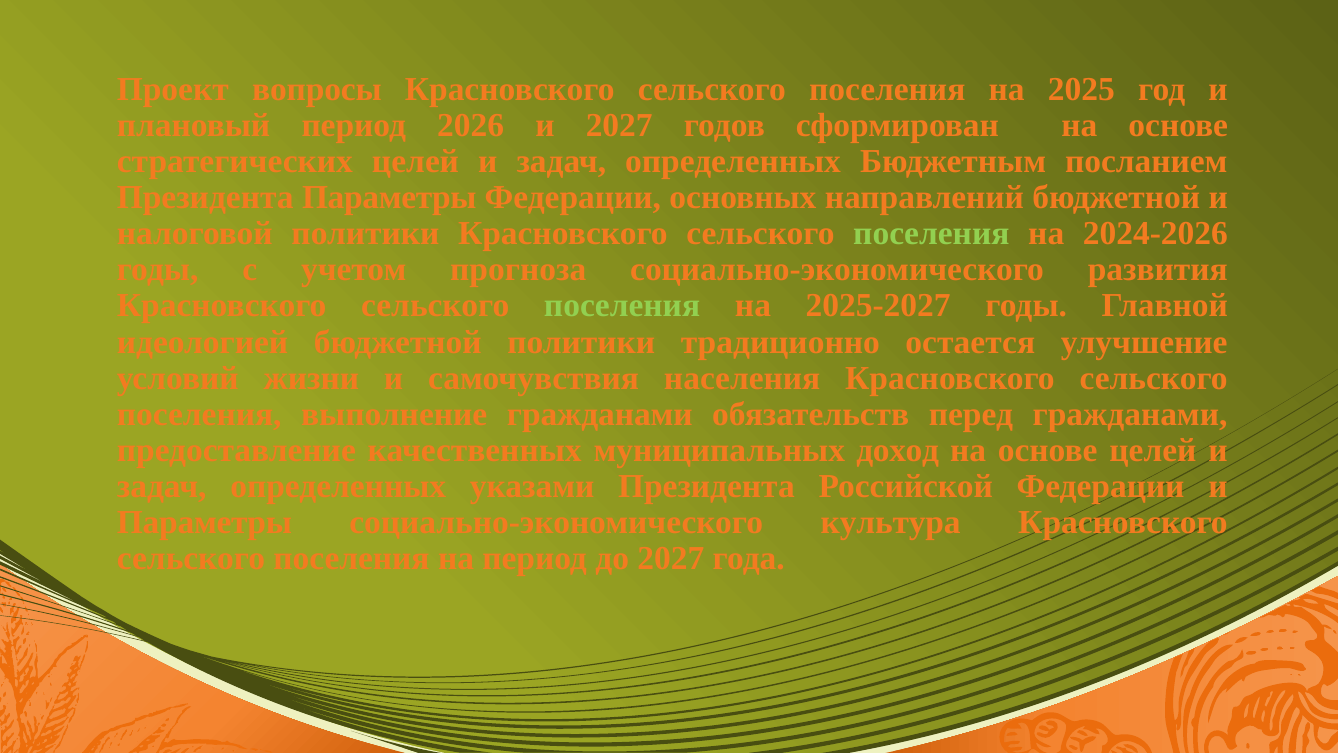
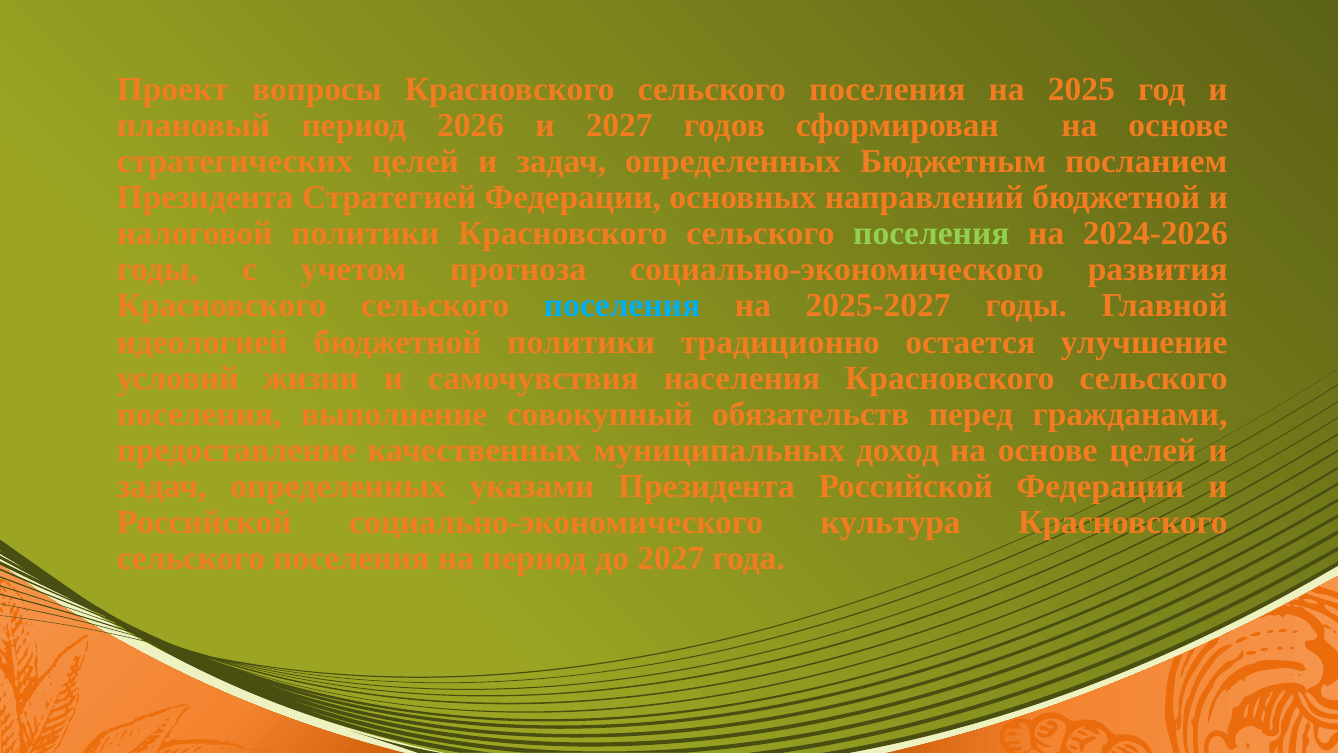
Президента Параметры: Параметры -> Стратегией (389, 197)
поселения colour: light green -> light blue (622, 306)
выполнение гражданами: гражданами -> совокупный (600, 414)
Параметры: Параметры -> Российской (204, 523)
